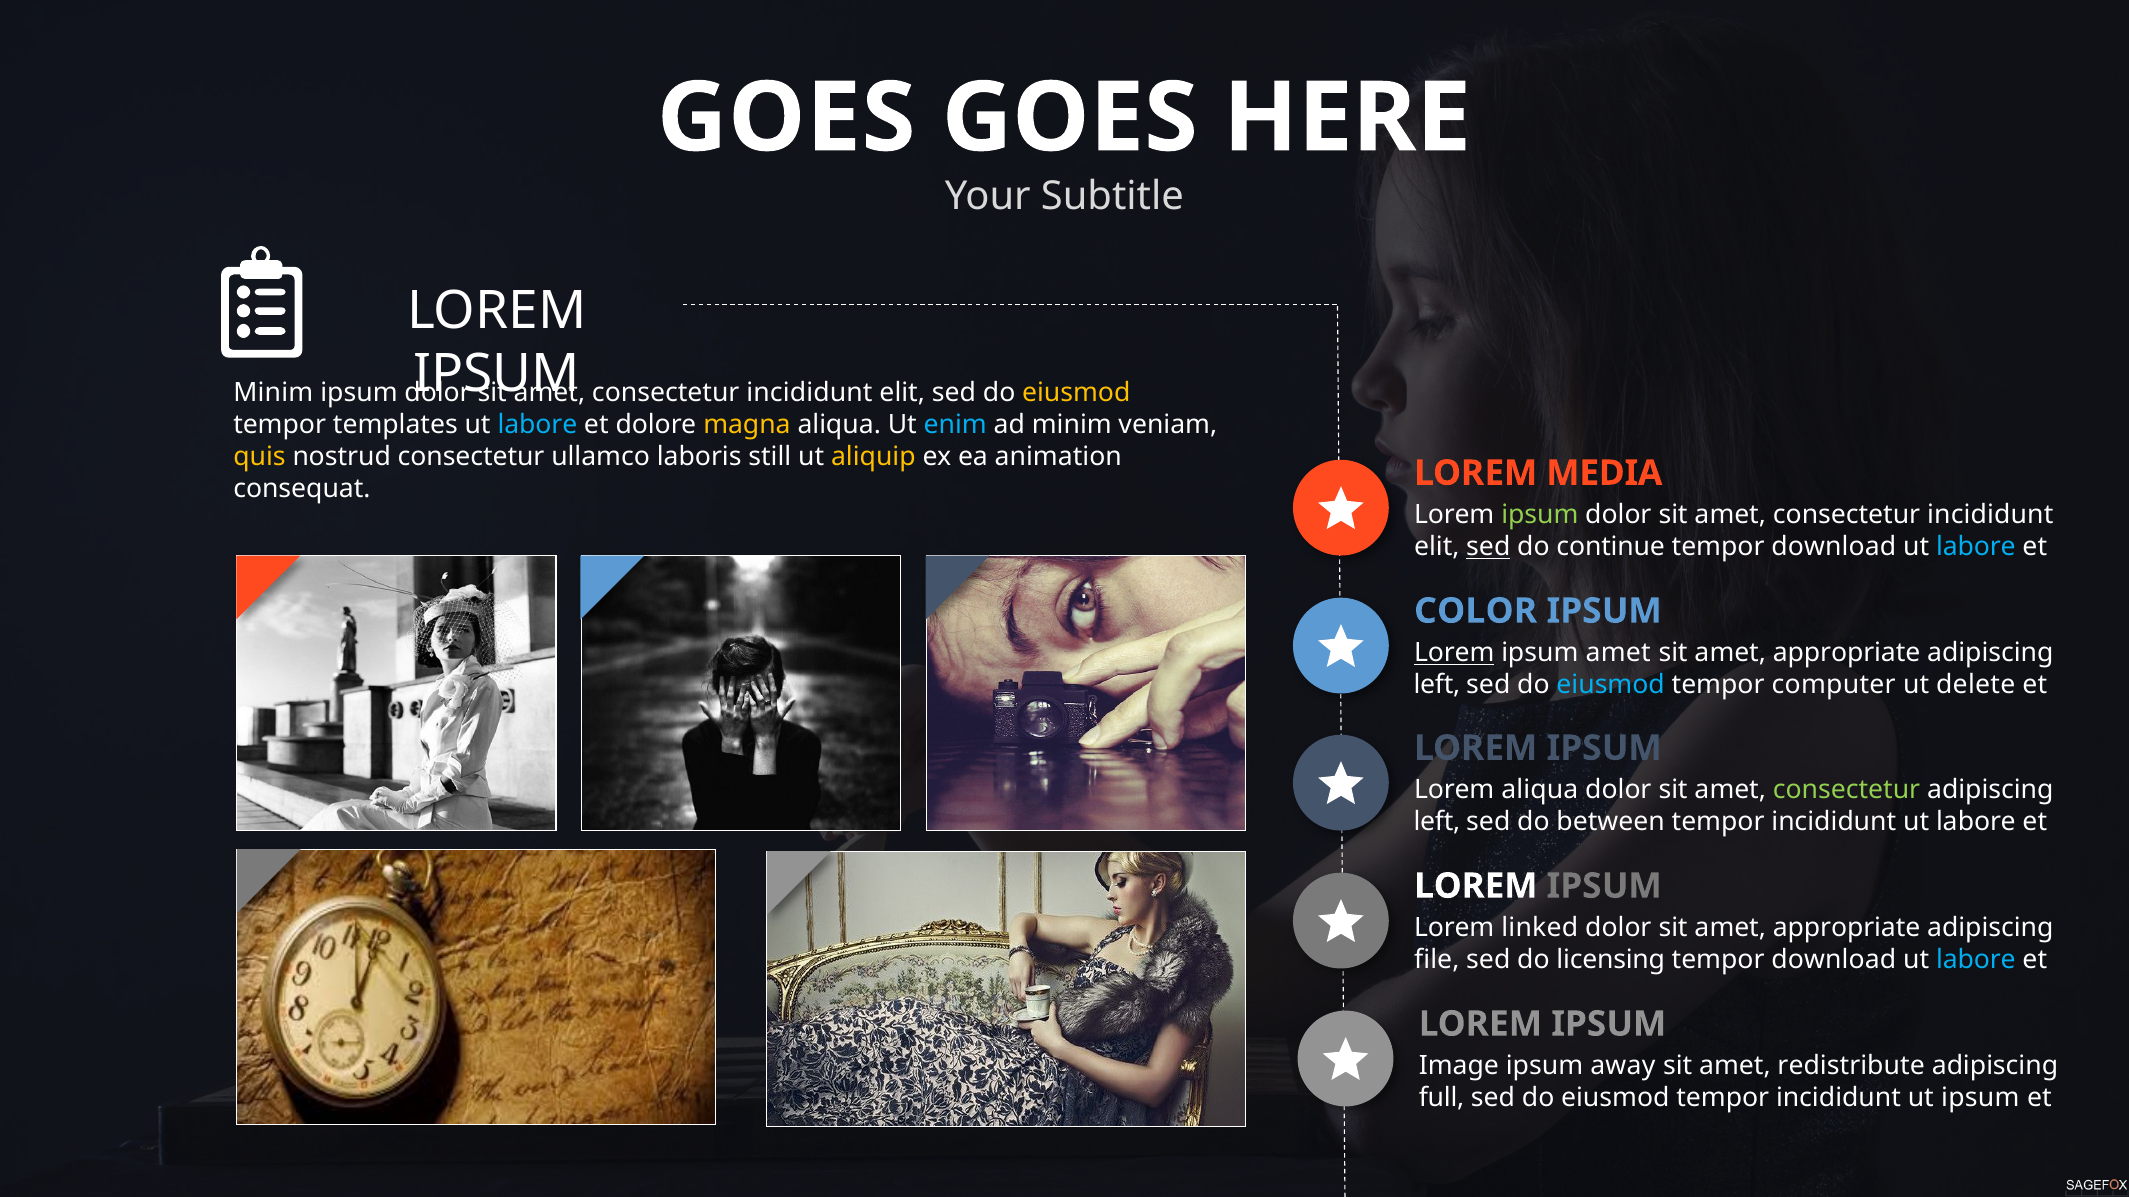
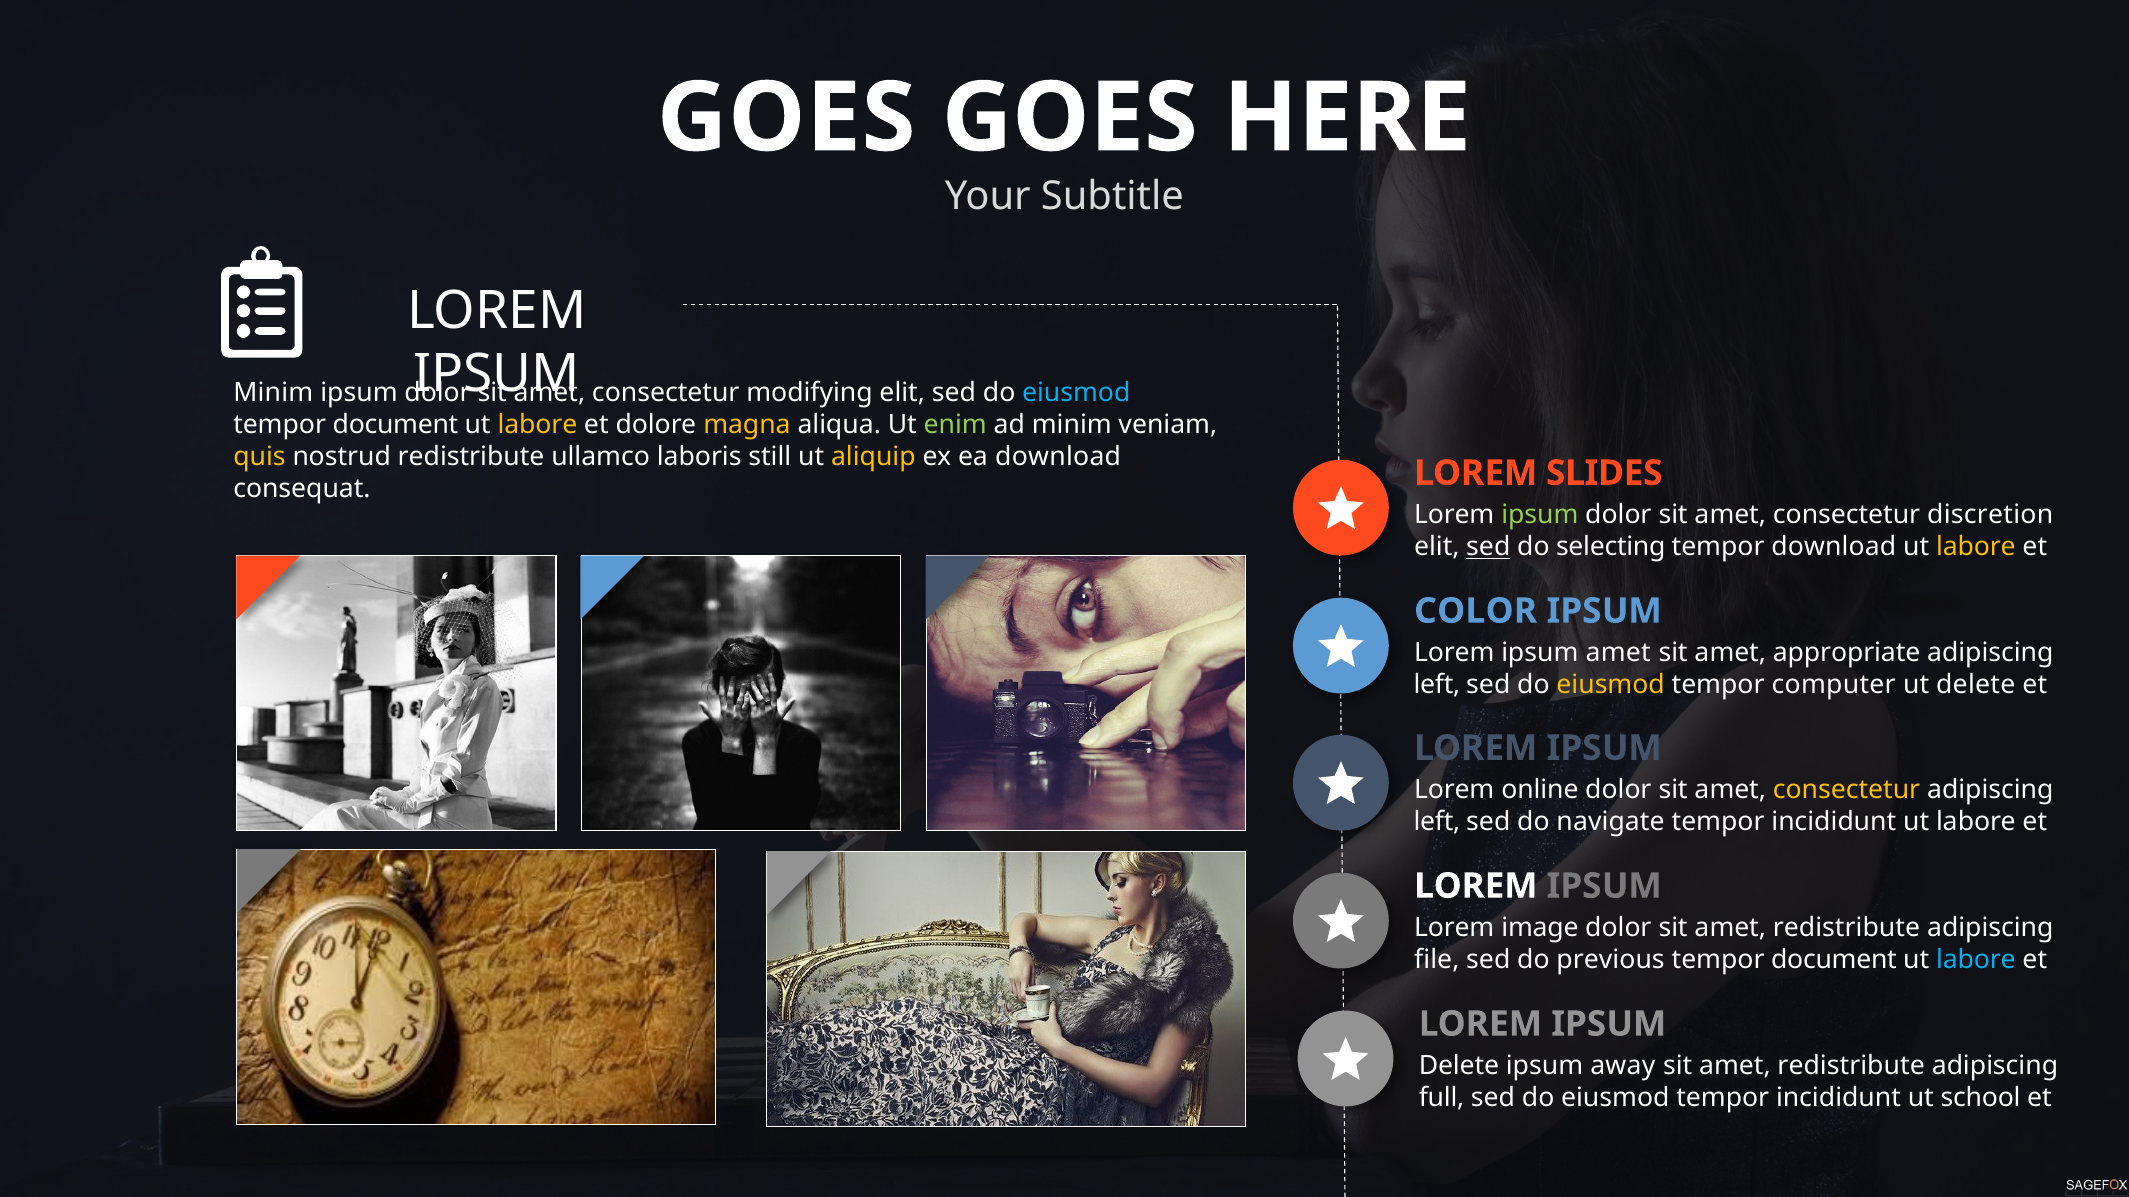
incididunt: incididunt -> modifying (810, 393)
eiusmod colour: yellow -> light blue (1076, 393)
templates: templates -> document (396, 425)
labore colour: light blue -> yellow (537, 425)
enim colour: light blue -> light green (955, 425)
nostrud consectetur: consectetur -> redistribute (471, 457)
ea animation: animation -> download (1058, 457)
MEDIA: MEDIA -> SLIDES (1604, 473)
incididunt: incididunt -> discretion (1990, 515)
continue: continue -> selecting (1611, 547)
labore colour: light blue -> yellow (1976, 547)
Lorem underline: present -> none (1454, 653)
eiusmod colour: light blue -> yellow (1611, 685)
Lorem aliqua: aliqua -> online (1540, 790)
consectetur colour: light green -> yellow (1846, 790)
between: between -> navigate (1611, 822)
linked: linked -> image (1540, 928)
dolor sit amet appropriate: appropriate -> redistribute (1846, 928)
licensing: licensing -> previous (1611, 960)
download: download -> document (1834, 960)
Image: Image -> Delete (1459, 1066)
ut ipsum: ipsum -> school (1981, 1098)
